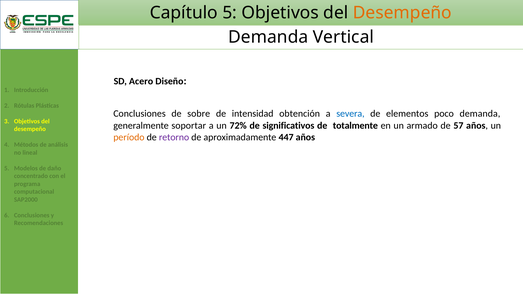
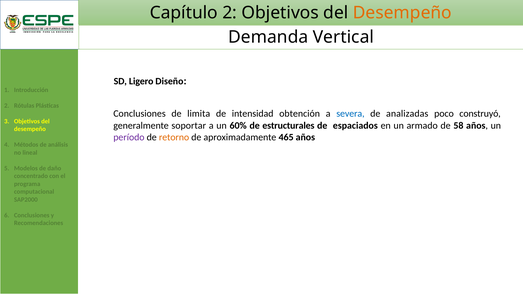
Capítulo 5: 5 -> 2 (230, 13)
Acero: Acero -> Ligero (141, 81)
sobre: sobre -> limita (199, 114)
elementos: elementos -> analizadas (407, 114)
poco demanda: demanda -> construyó (480, 114)
72%: 72% -> 60% (238, 126)
significativos: significativos -> estructurales (288, 126)
totalmente: totalmente -> espaciados (355, 126)
57: 57 -> 58 (458, 126)
período colour: orange -> purple (129, 137)
retorno colour: purple -> orange (174, 137)
447: 447 -> 465 (286, 137)
